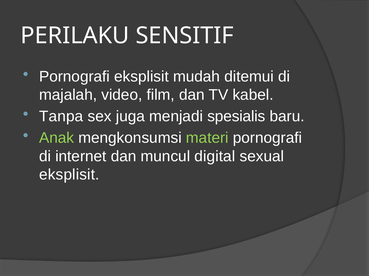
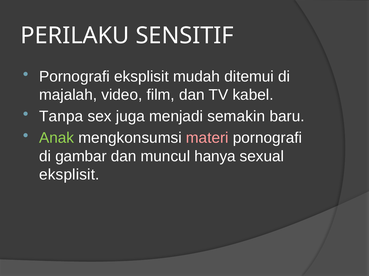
spesialis: spesialis -> semakin (236, 117)
materi colour: light green -> pink (207, 138)
internet: internet -> gambar (81, 157)
digital: digital -> hanya (215, 157)
